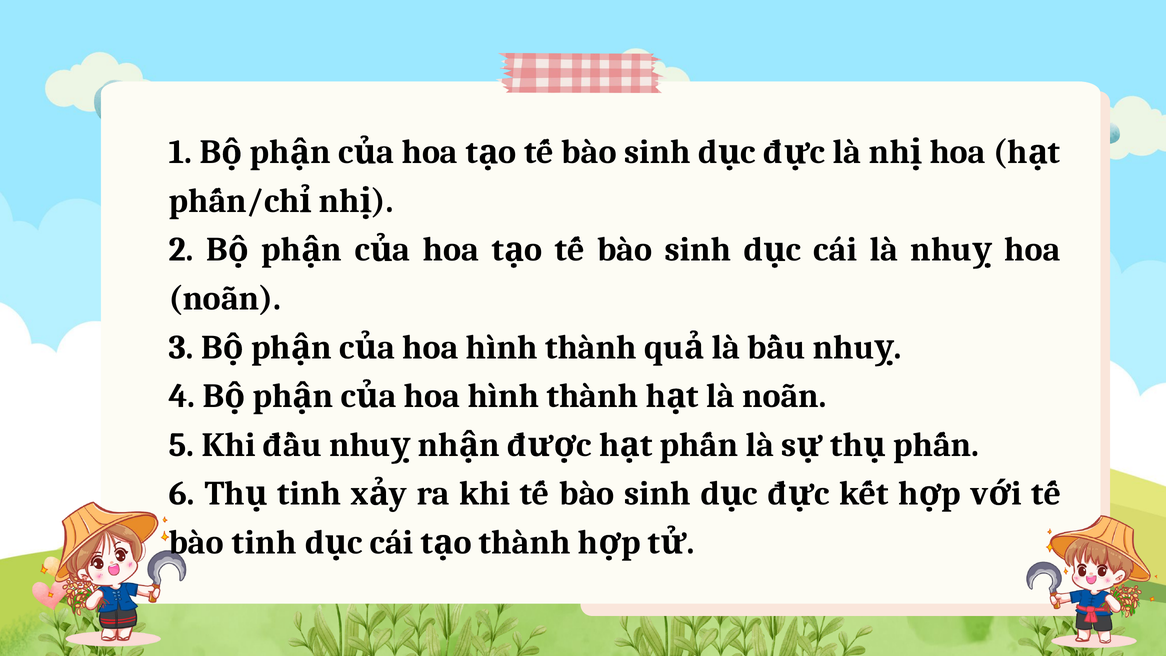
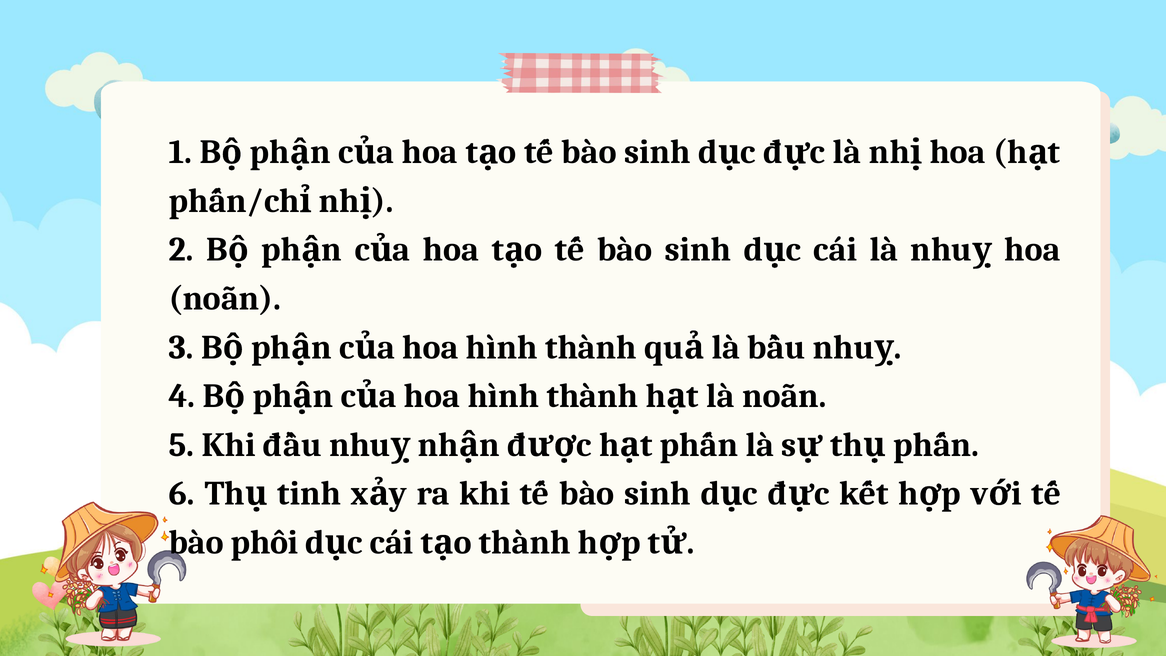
bào tinh: tinh -> phôi (265, 542)
